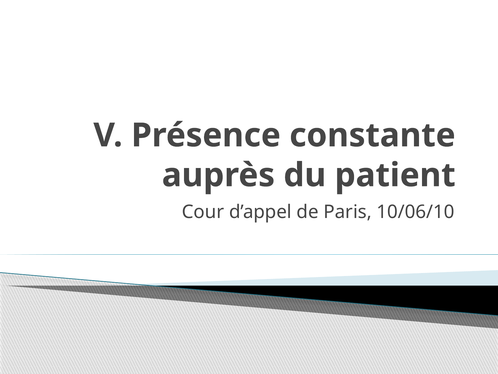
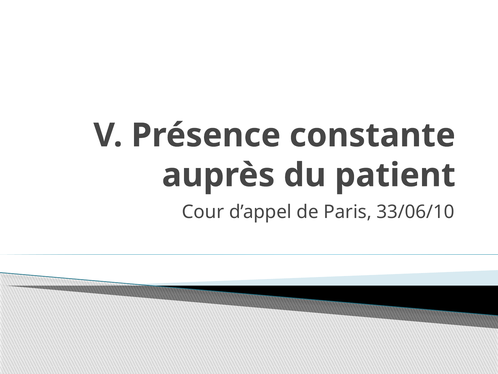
10/06/10: 10/06/10 -> 33/06/10 (416, 212)
